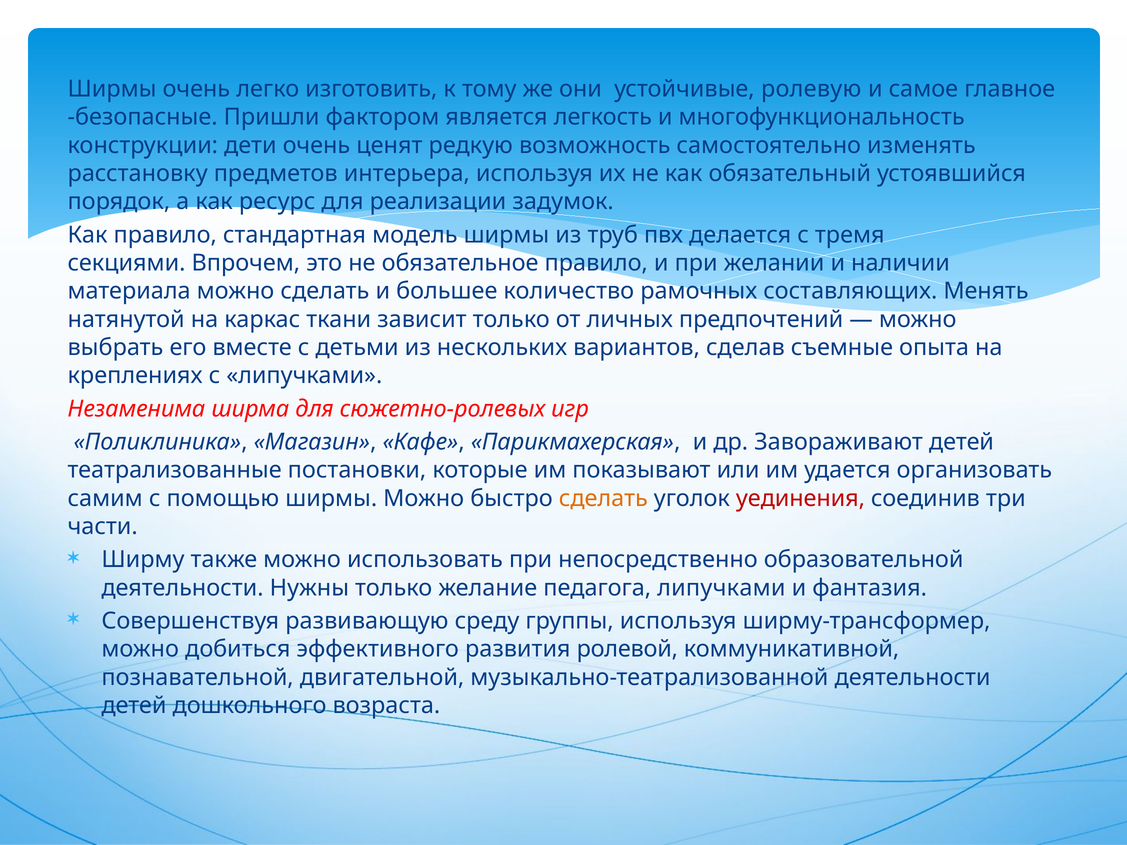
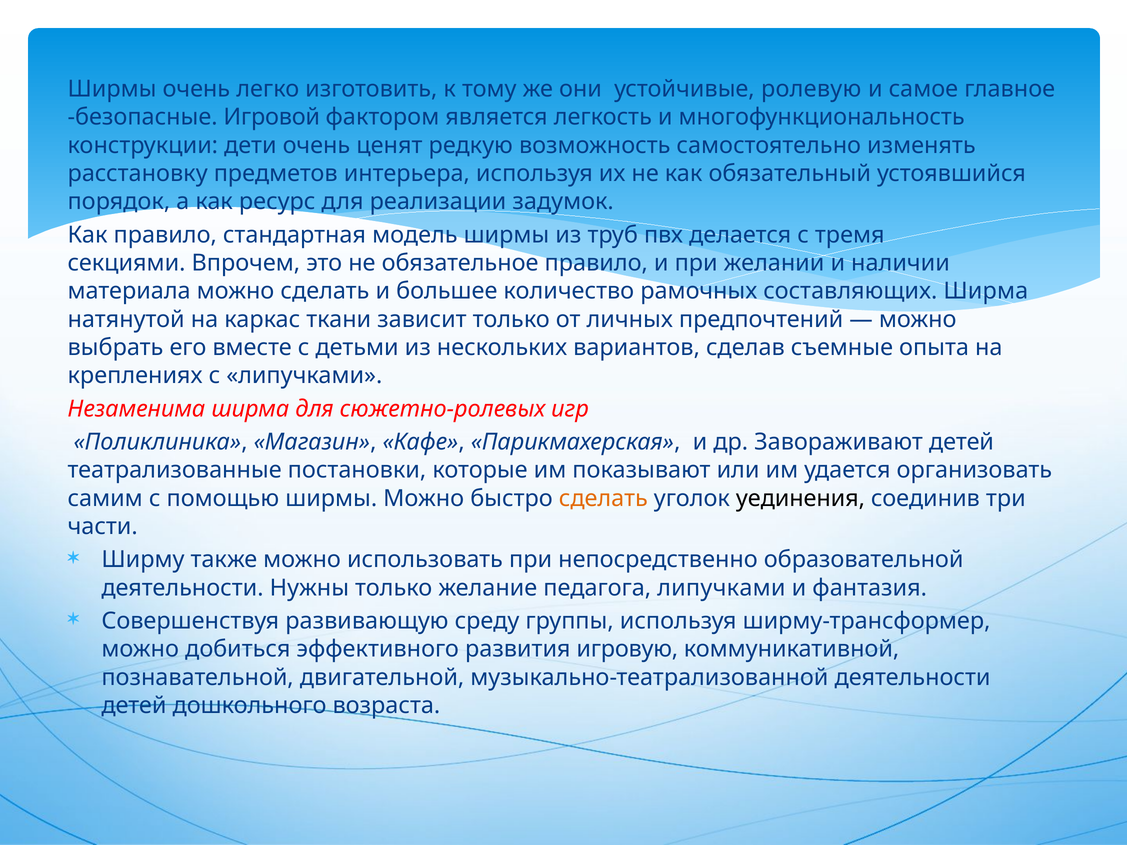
Пришли: Пришли -> Игровой (272, 117)
составляющих Менять: Менять -> Ширма (986, 291)
уединения colour: red -> black (800, 498)
ролевой: ролевой -> игровую (627, 649)
